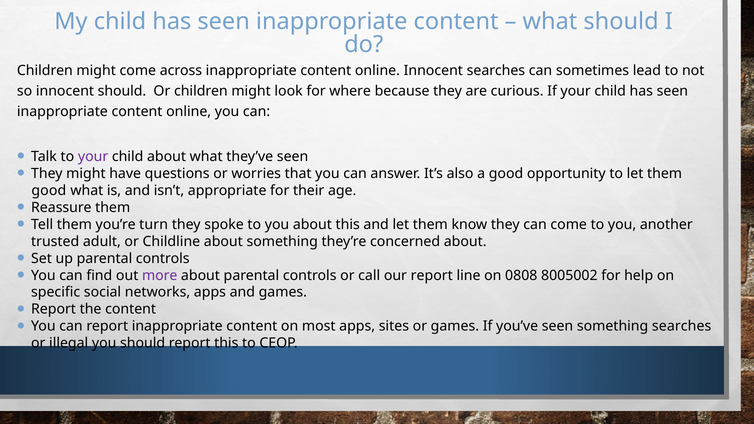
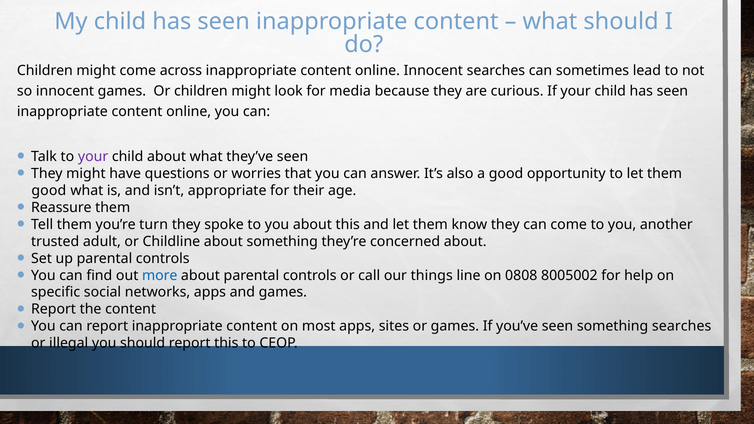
innocent should: should -> games (122, 91)
where: where -> media (350, 91)
more colour: purple -> blue (160, 275)
our report: report -> things (432, 275)
